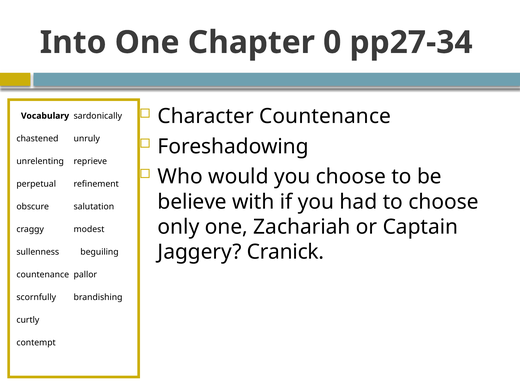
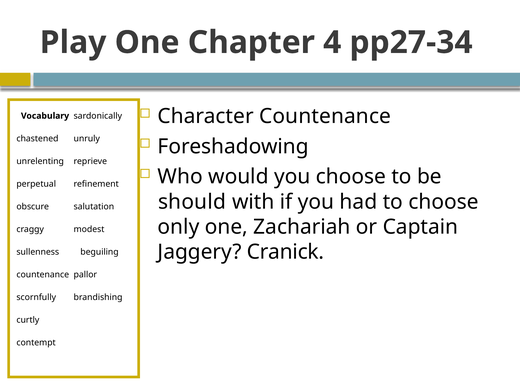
Into: Into -> Play (73, 42)
0: 0 -> 4 (332, 42)
believe: believe -> should (192, 202)
